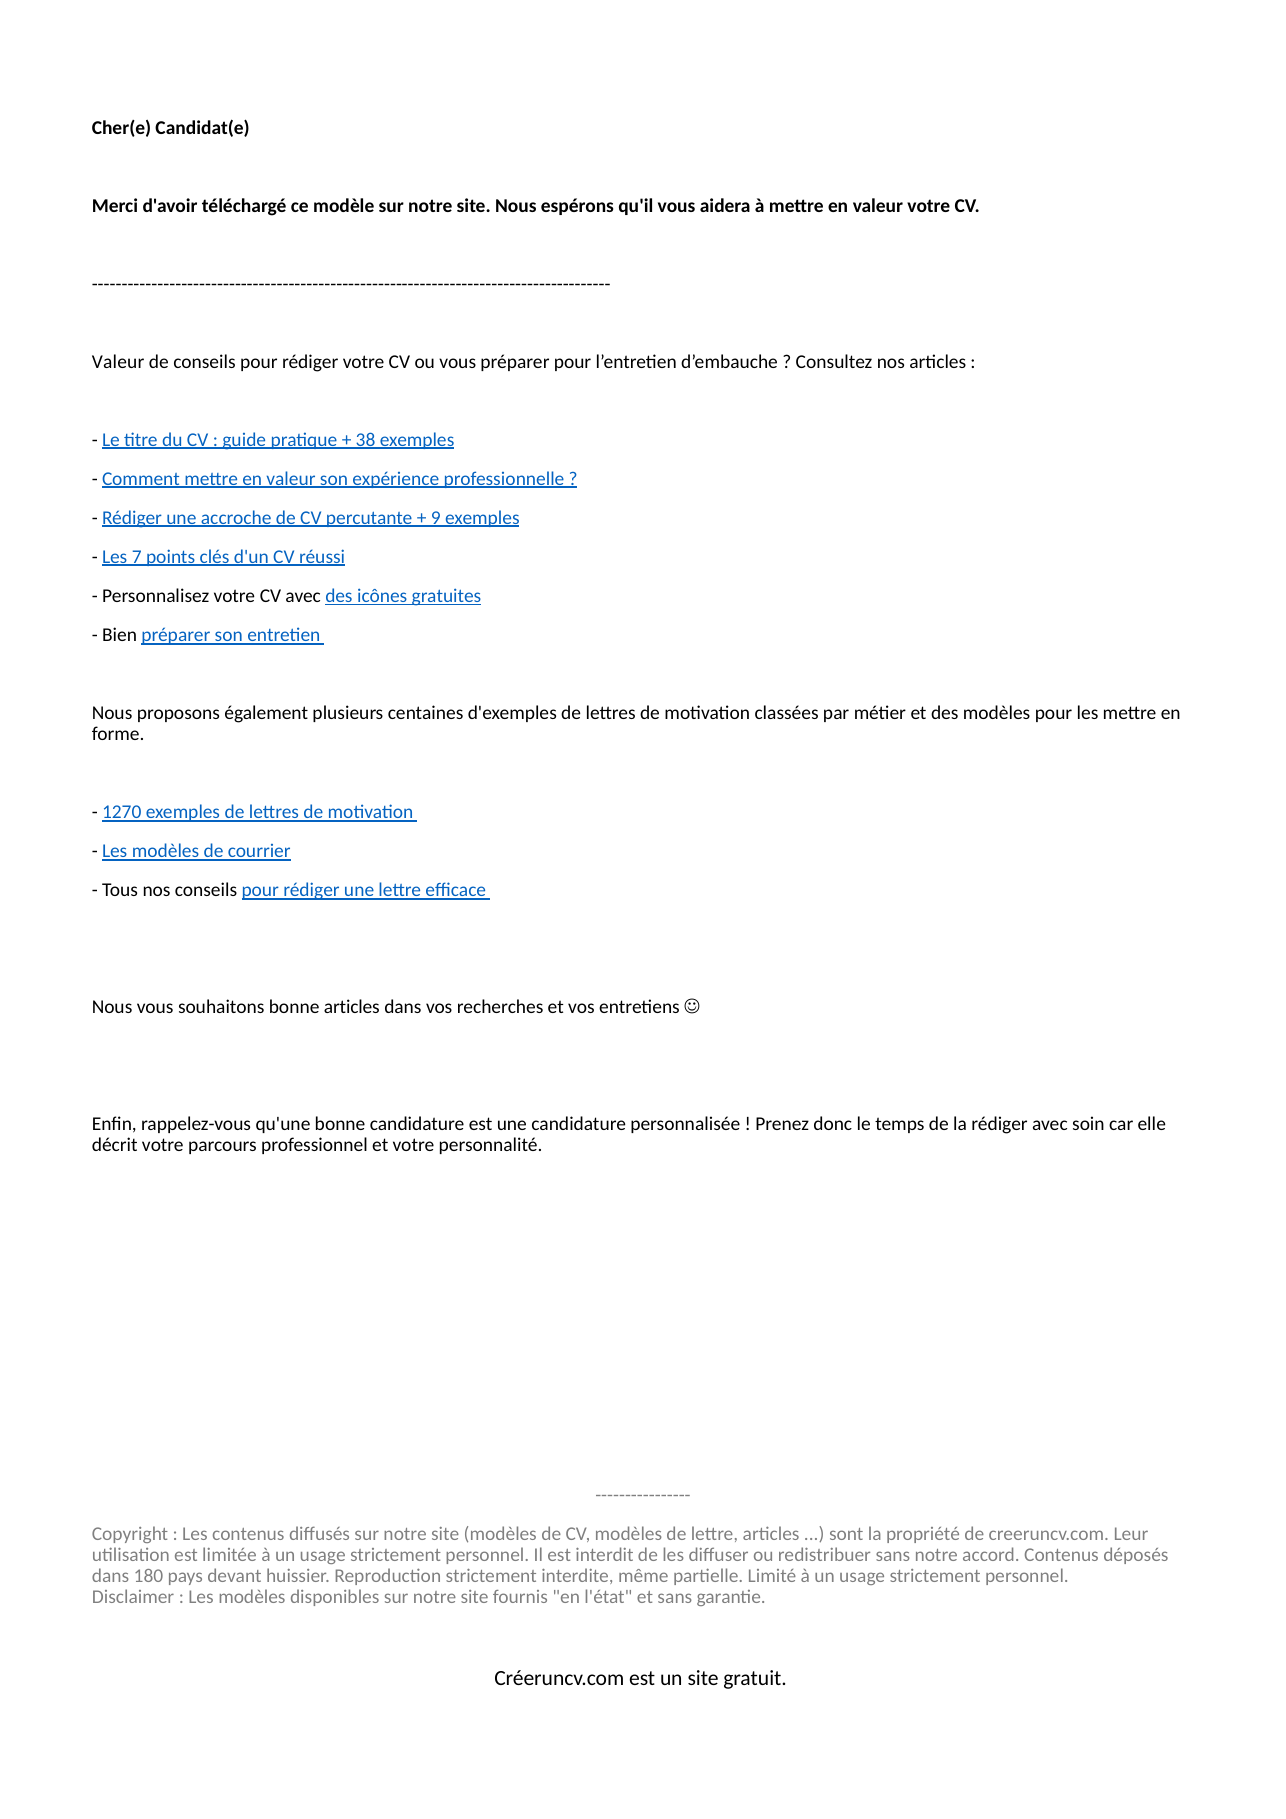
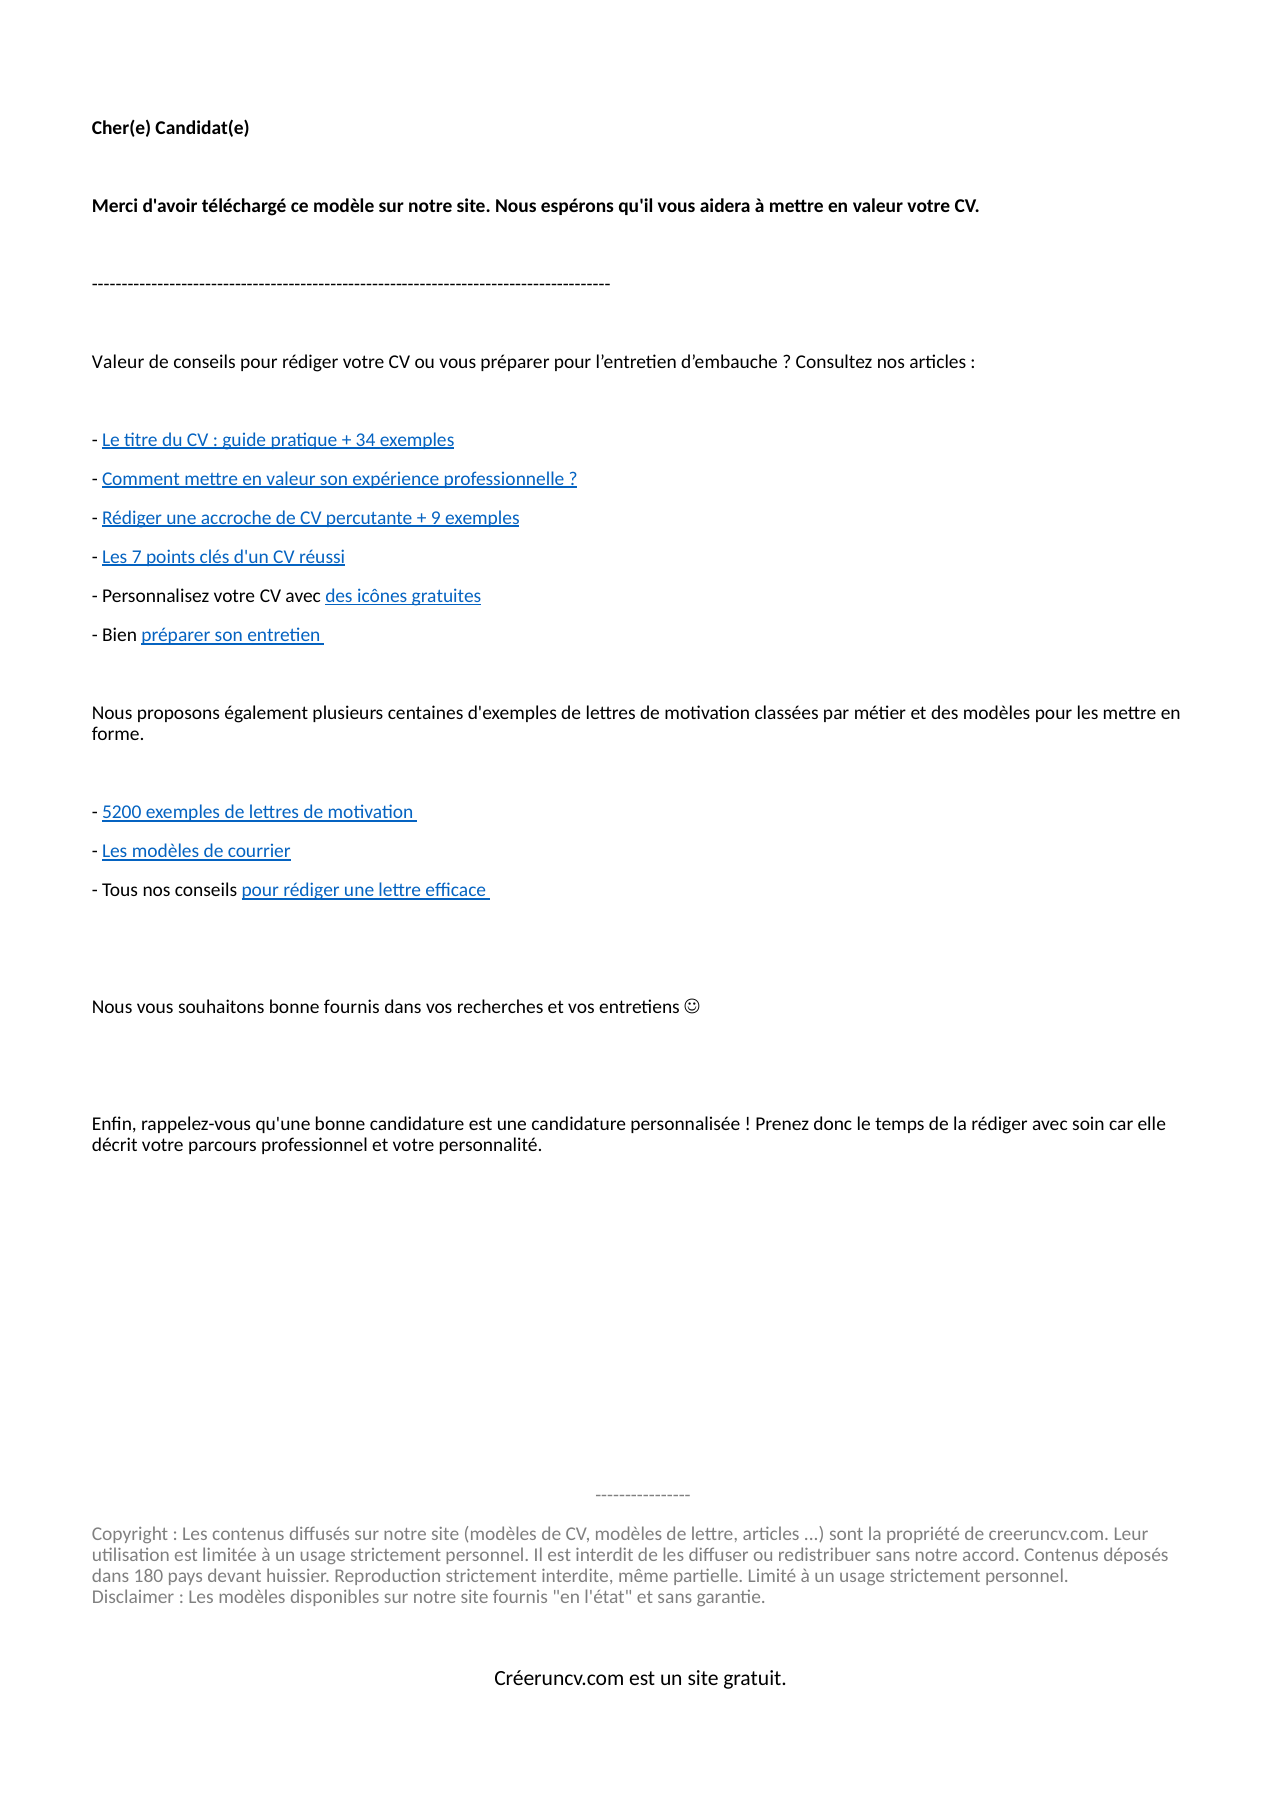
38: 38 -> 34 (366, 440)
1270: 1270 -> 5200 (122, 812)
bonne articles: articles -> fournis (352, 1007)
